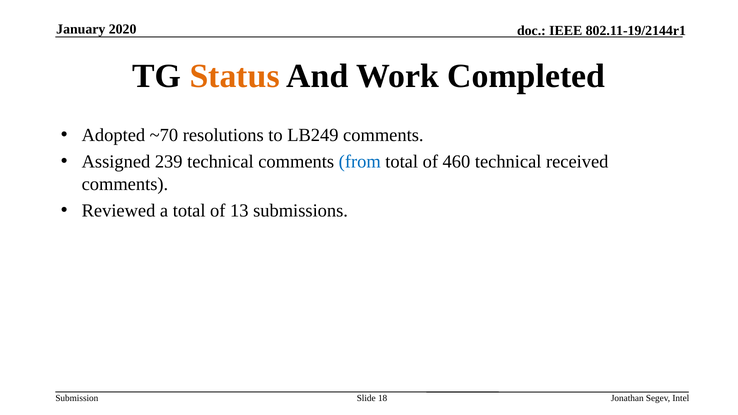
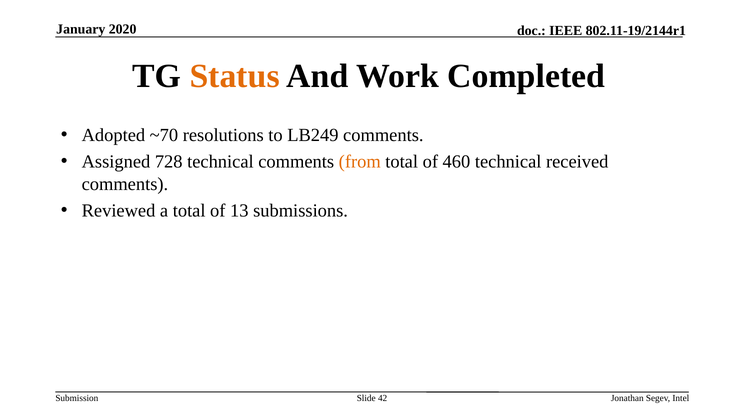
239: 239 -> 728 (169, 162)
from colour: blue -> orange (360, 162)
18: 18 -> 42 (383, 398)
